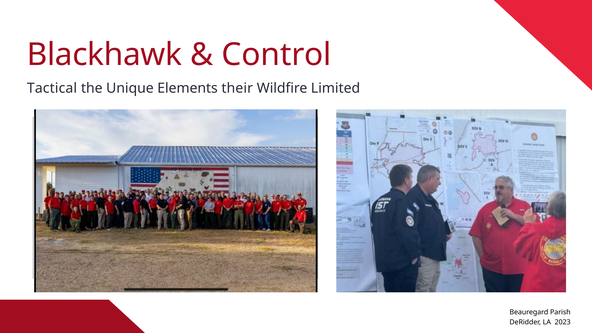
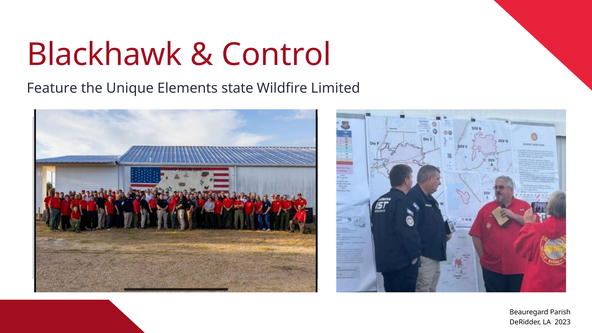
Tactical: Tactical -> Feature (52, 88)
their: their -> state (237, 88)
